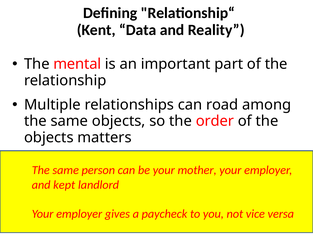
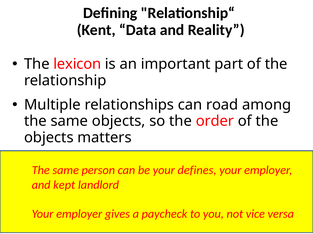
mental: mental -> lexicon (77, 64)
mother: mother -> defines (197, 171)
